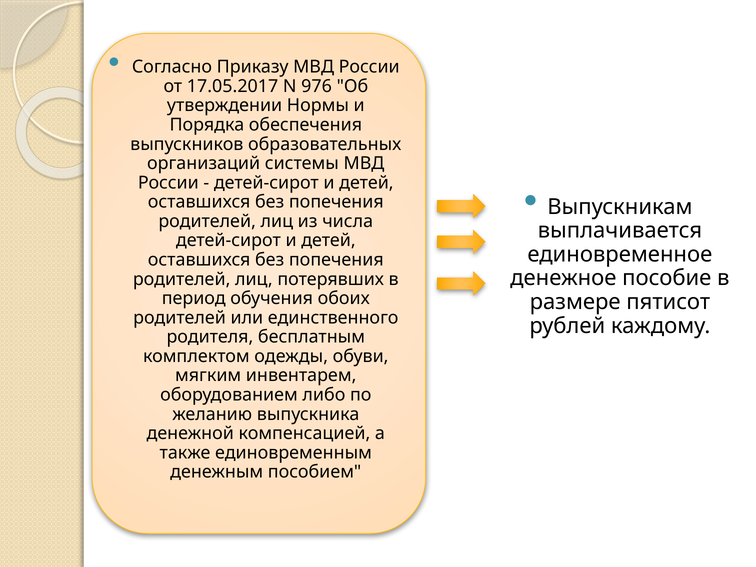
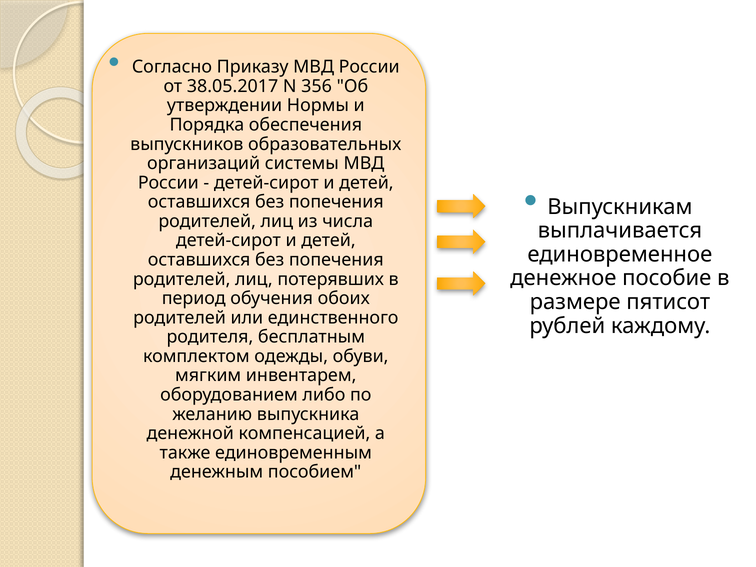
17.05.2017: 17.05.2017 -> 38.05.2017 (233, 86)
976: 976 -> 356 (317, 86)
